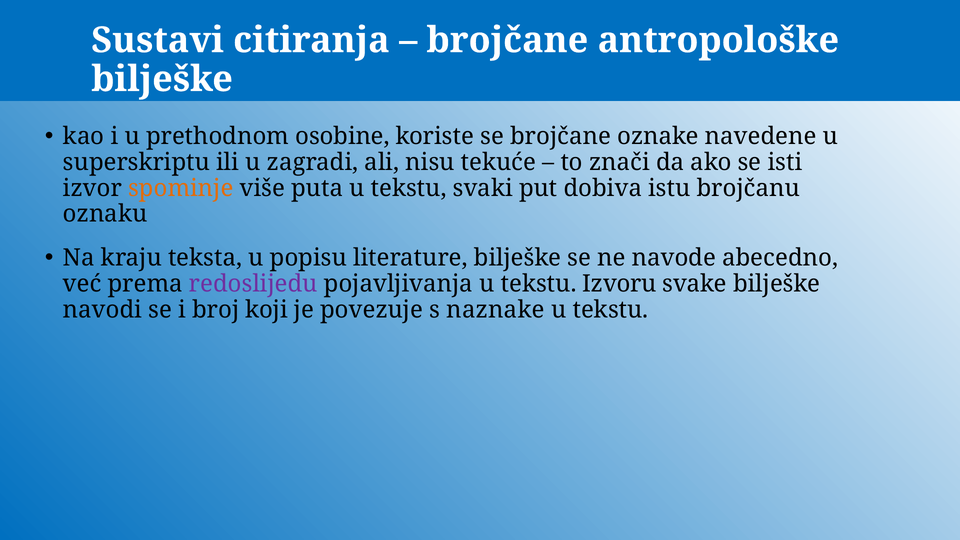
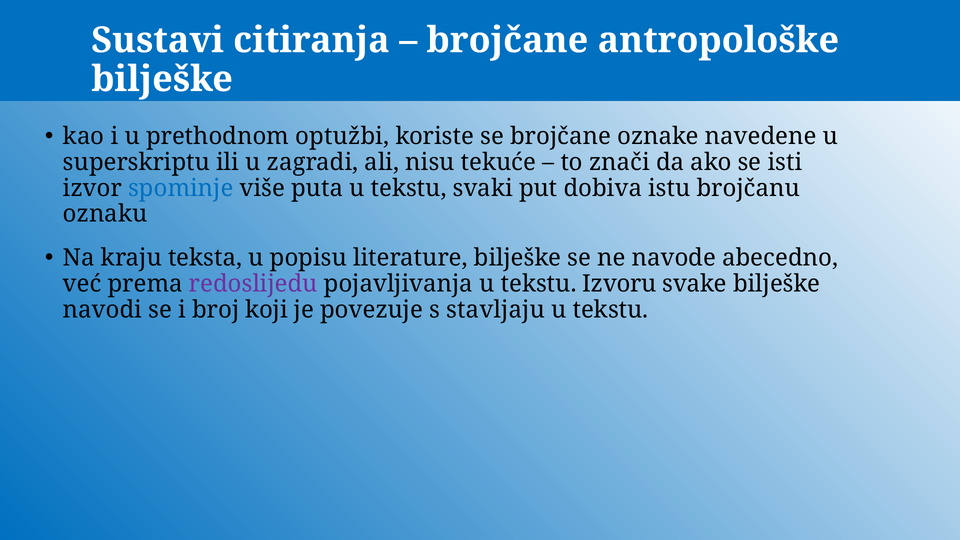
osobine: osobine -> optužbi (342, 136)
spominje colour: orange -> blue (181, 188)
naznake: naznake -> stavljaju (496, 310)
